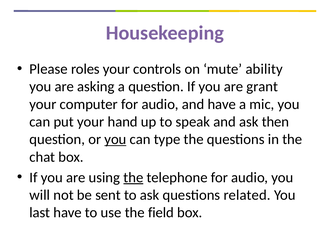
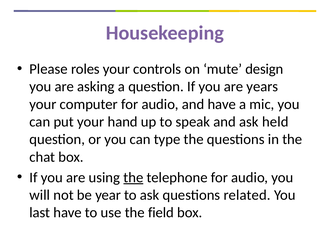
ability: ability -> design (264, 69)
grant: grant -> years (262, 87)
then: then -> held (275, 122)
you underline: present -> none (115, 140)
sent: sent -> year (108, 195)
